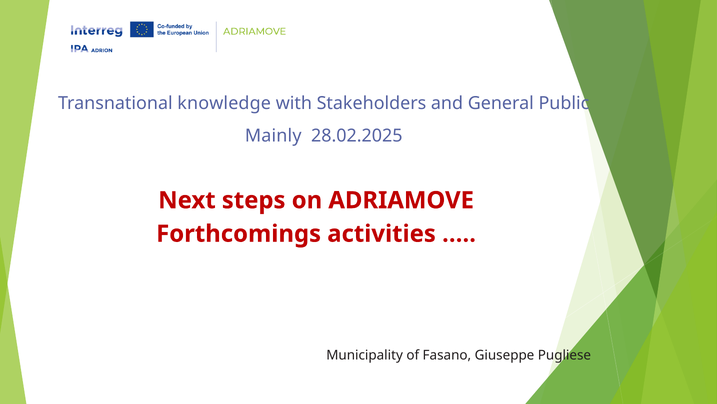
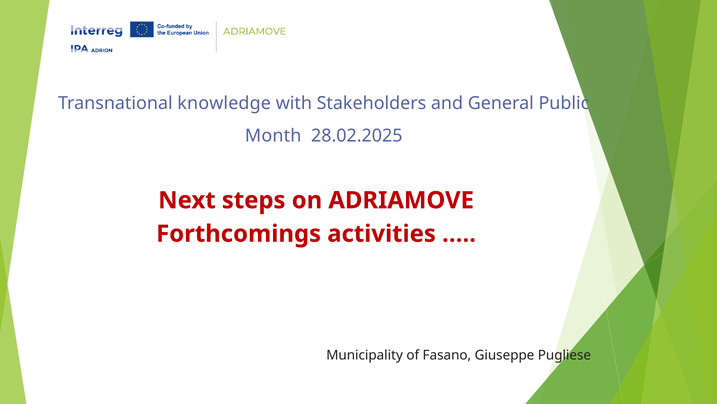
Mainly: Mainly -> Month (273, 135)
